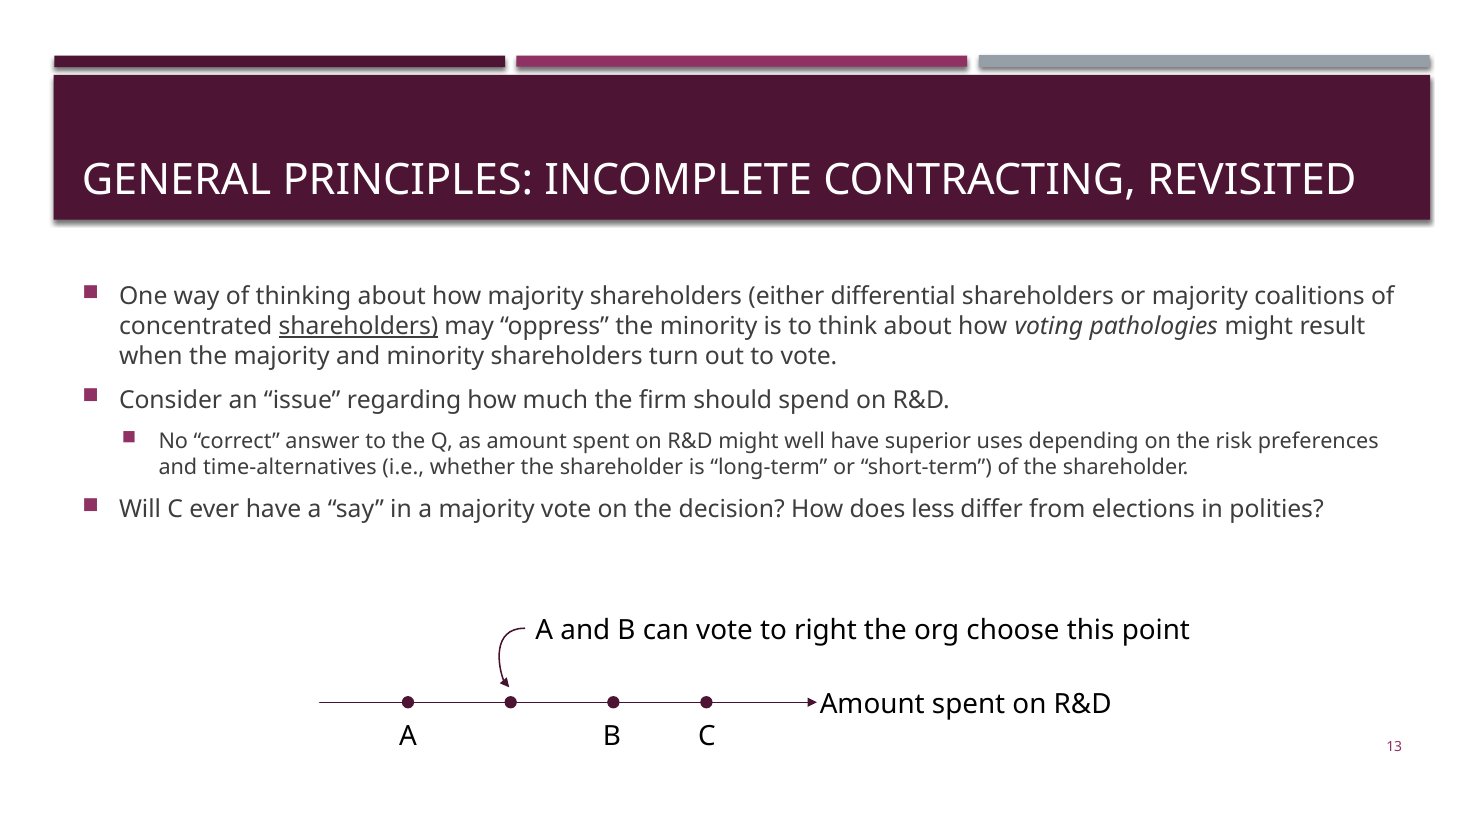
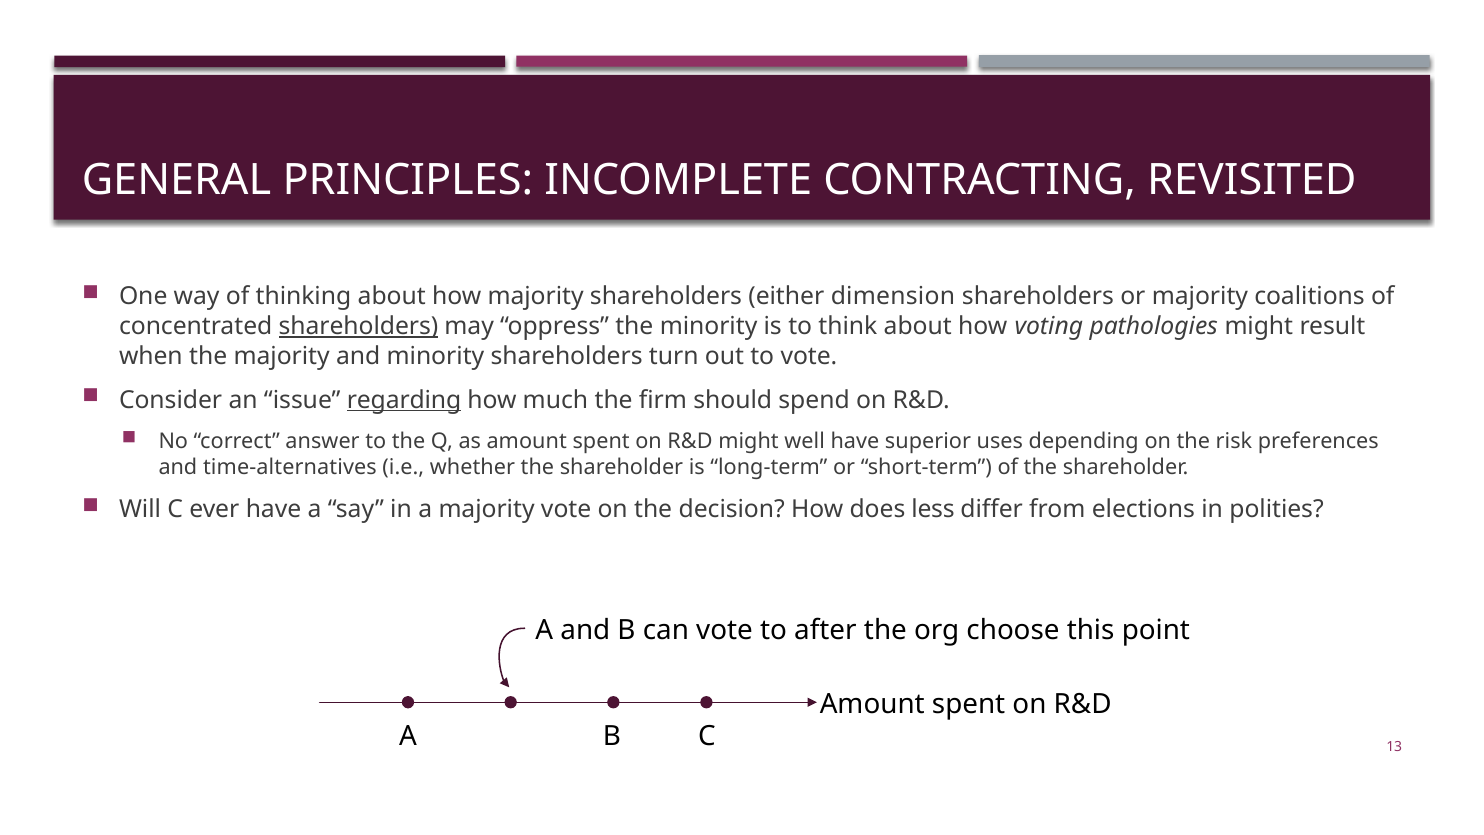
differential: differential -> dimension (893, 297)
regarding underline: none -> present (404, 400)
right: right -> after (825, 630)
